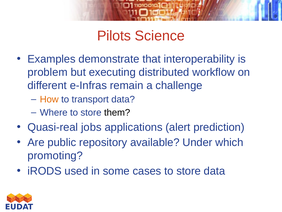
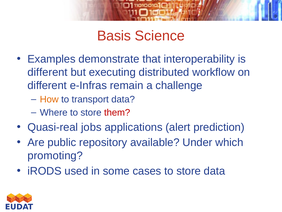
Pilots: Pilots -> Basis (114, 36)
problem: problem -> different (48, 72)
them colour: black -> red (117, 112)
